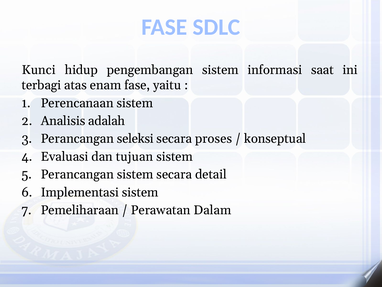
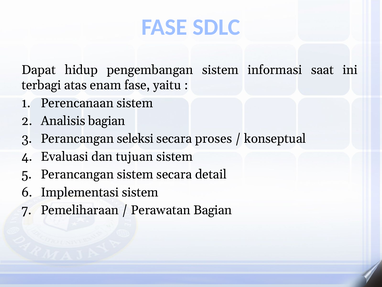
Kunci: Kunci -> Dapat (39, 70)
Analisis adalah: adalah -> bagian (107, 121)
Perawatan Dalam: Dalam -> Bagian (213, 210)
